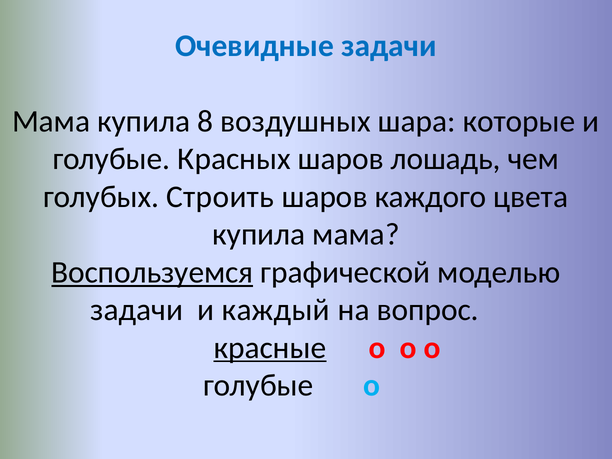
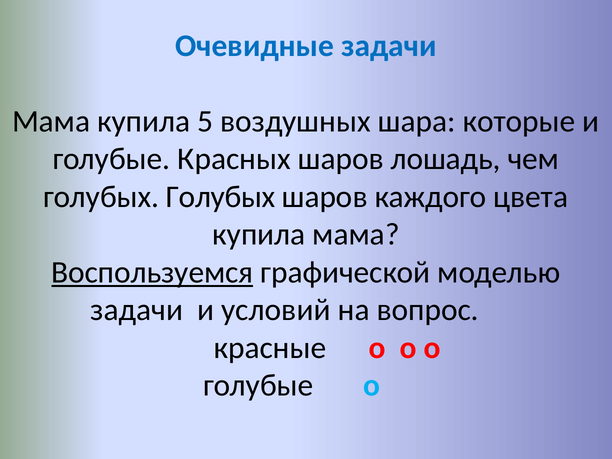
8: 8 -> 5 (205, 121)
голубых Строить: Строить -> Голубых (221, 197)
каждый: каждый -> условий (276, 310)
красные underline: present -> none (270, 348)
